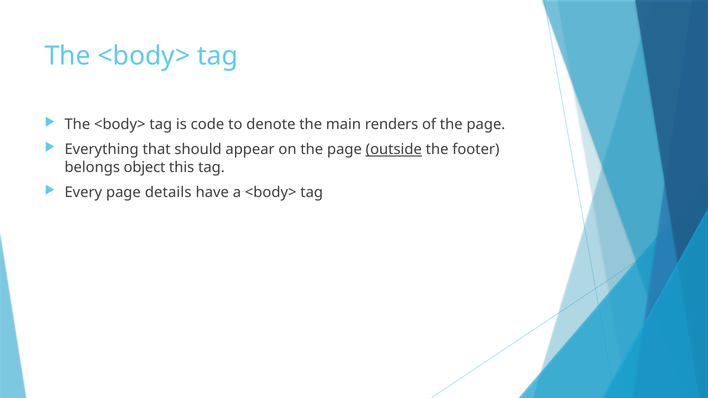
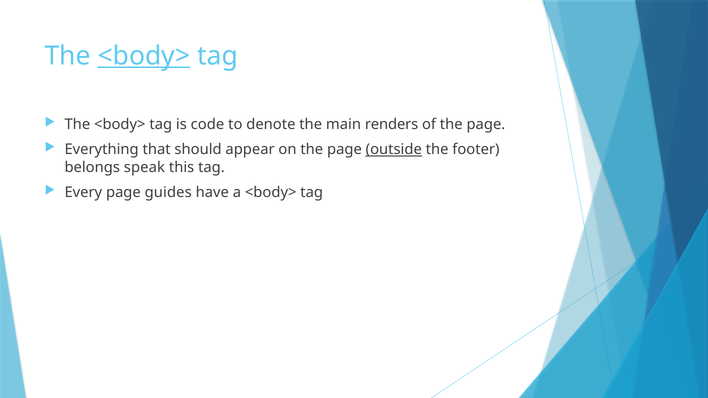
<body> underline: none -> present (144, 56)
object: object -> speak (144, 167)
details: details -> guides (168, 193)
